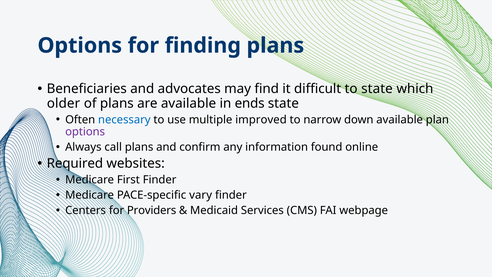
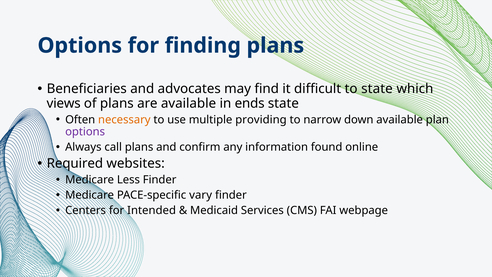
older: older -> views (64, 103)
necessary colour: blue -> orange (124, 120)
improved: improved -> providing (261, 120)
First: First -> Less (128, 180)
Providers: Providers -> Intended (152, 210)
